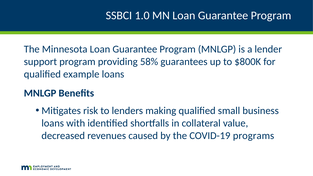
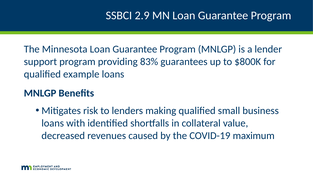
1.0: 1.0 -> 2.9 (142, 16)
58%: 58% -> 83% (149, 62)
programs: programs -> maximum (254, 136)
